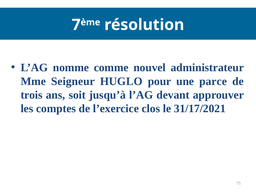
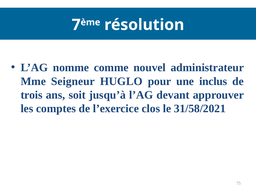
parce: parce -> inclus (213, 81)
31/17/2021: 31/17/2021 -> 31/58/2021 (200, 109)
